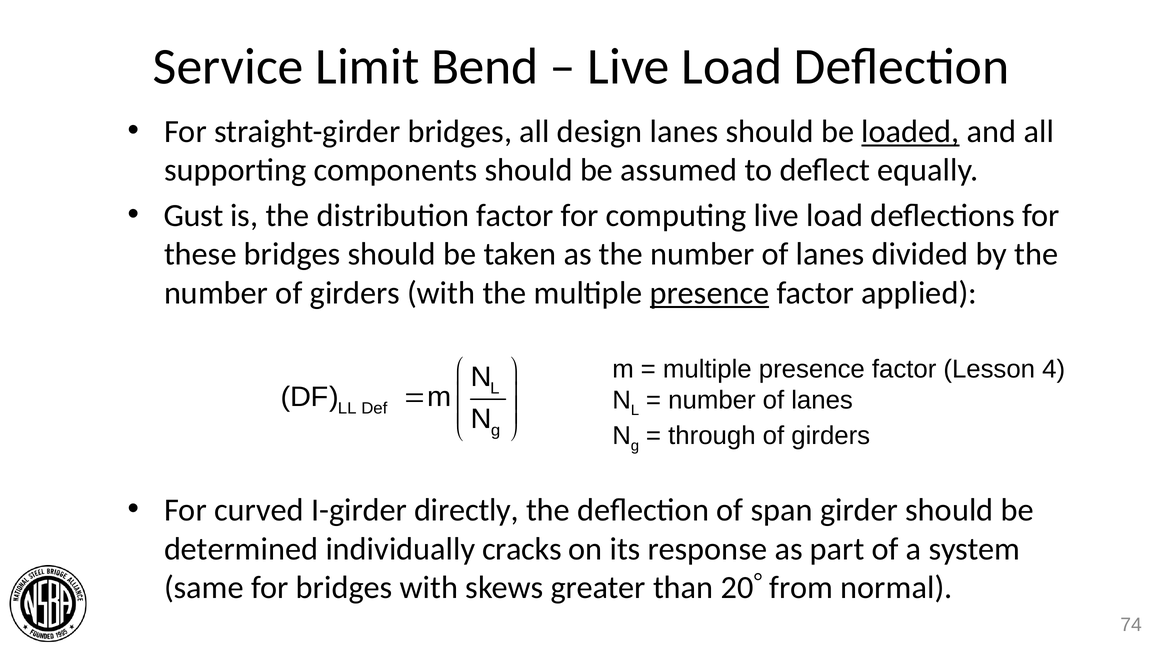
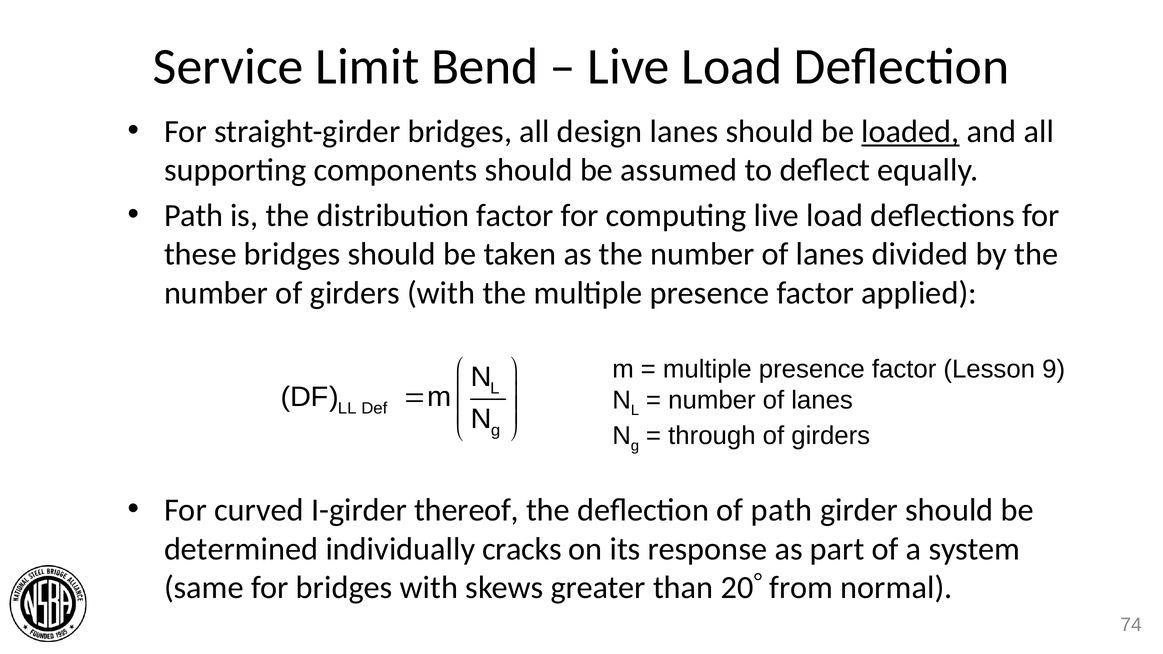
Gust: Gust -> Path (194, 216)
presence underline: present -> none (709, 293)
4: 4 -> 9 (1054, 369)
directly: directly -> thereof (467, 510)
of span: span -> path (782, 510)
